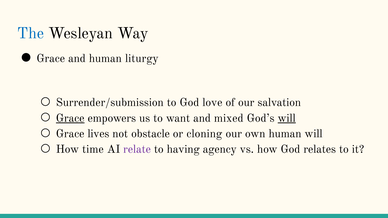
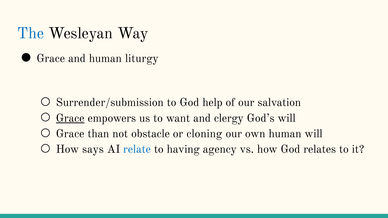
love: love -> help (212, 103)
mixed: mixed -> clergy (229, 118)
will underline: present -> none (287, 118)
lives: lives -> than (98, 134)
time: time -> says (93, 149)
relate colour: purple -> blue (137, 149)
